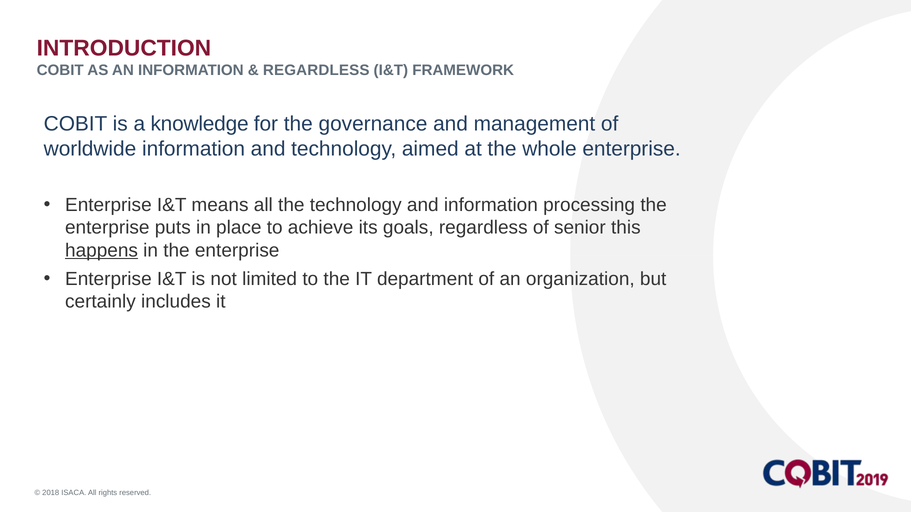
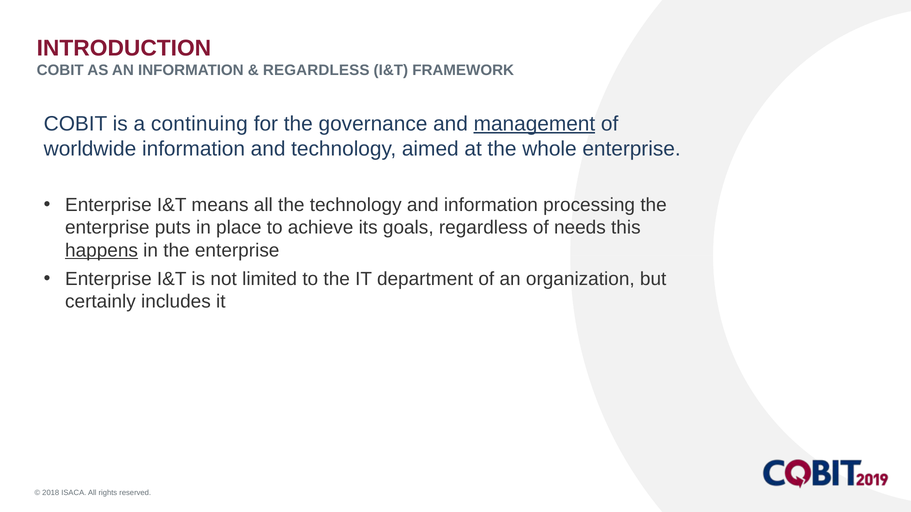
knowledge: knowledge -> continuing (199, 124)
management underline: none -> present (534, 124)
senior: senior -> needs (580, 228)
